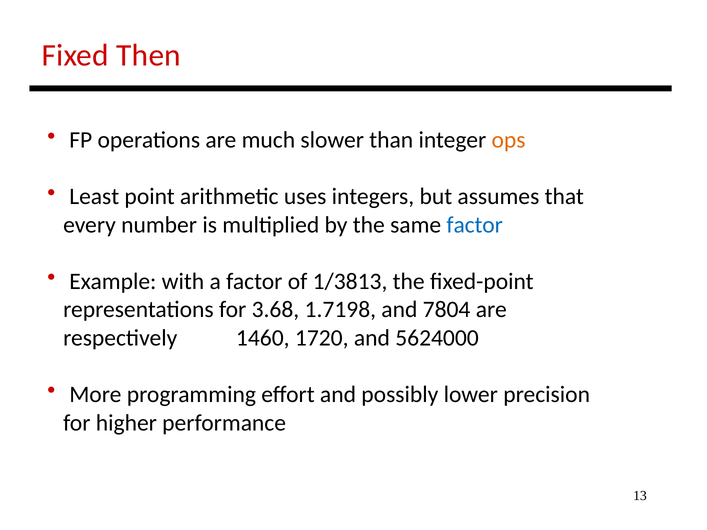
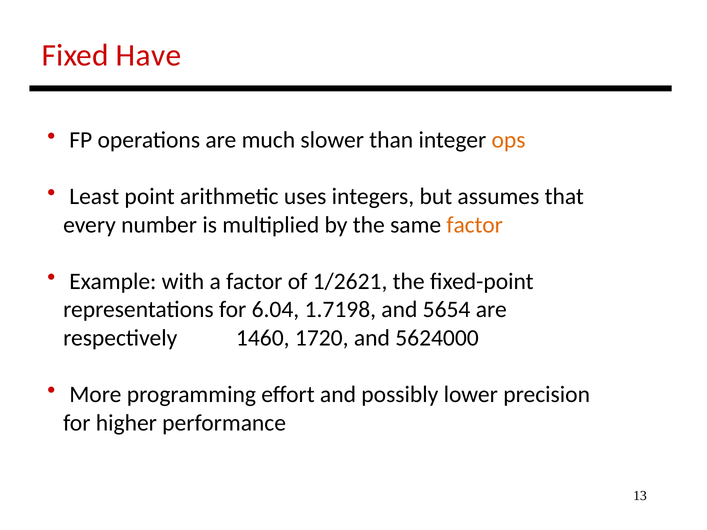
Then: Then -> Have (149, 55)
factor colour: blue -> orange (475, 225)
1/3813: 1/3813 -> 1/2621 (350, 282)
3.68: 3.68 -> 6.04 (275, 310)
7804: 7804 -> 5654 (447, 310)
